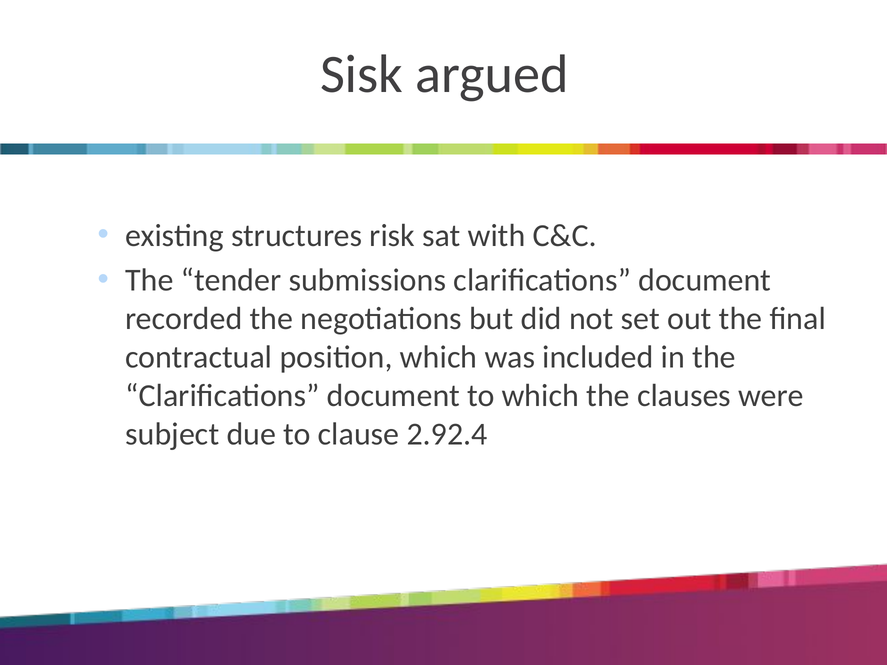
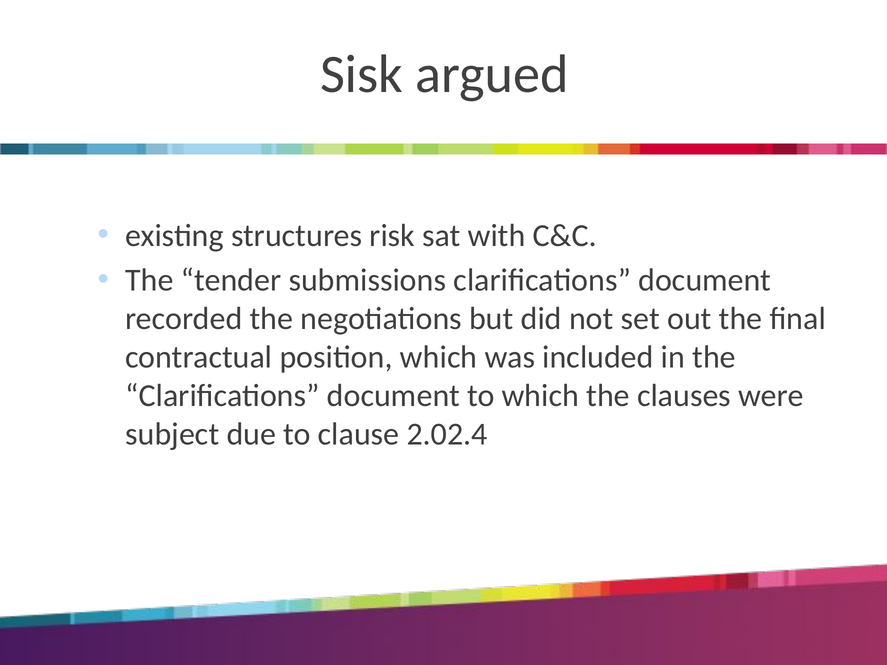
2.92.4: 2.92.4 -> 2.02.4 (447, 434)
